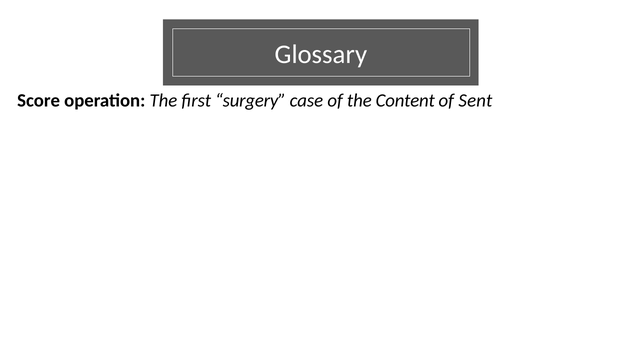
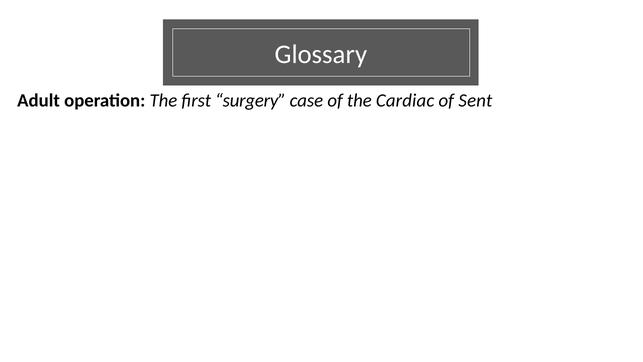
Score: Score -> Adult (39, 100)
Content: Content -> Cardiac (405, 100)
